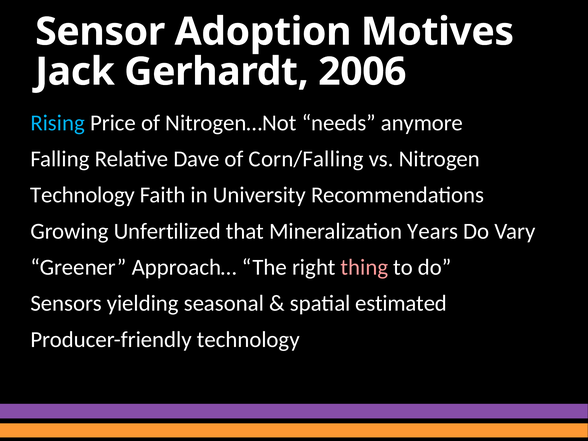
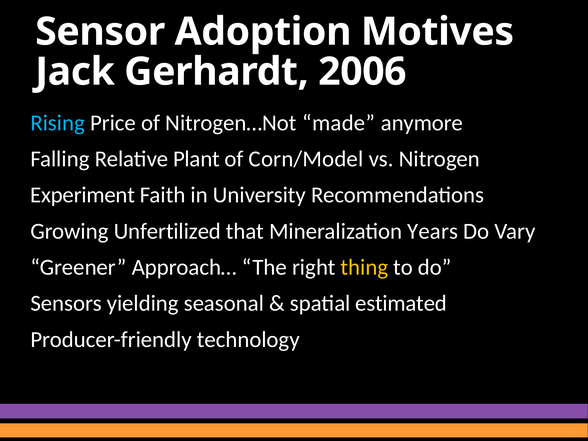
needs: needs -> made (339, 123)
Dave: Dave -> Plant (196, 159)
Corn/Falling: Corn/Falling -> Corn/Model (306, 159)
Technology: Technology -> Experiment (83, 195)
thing colour: pink -> yellow (364, 267)
